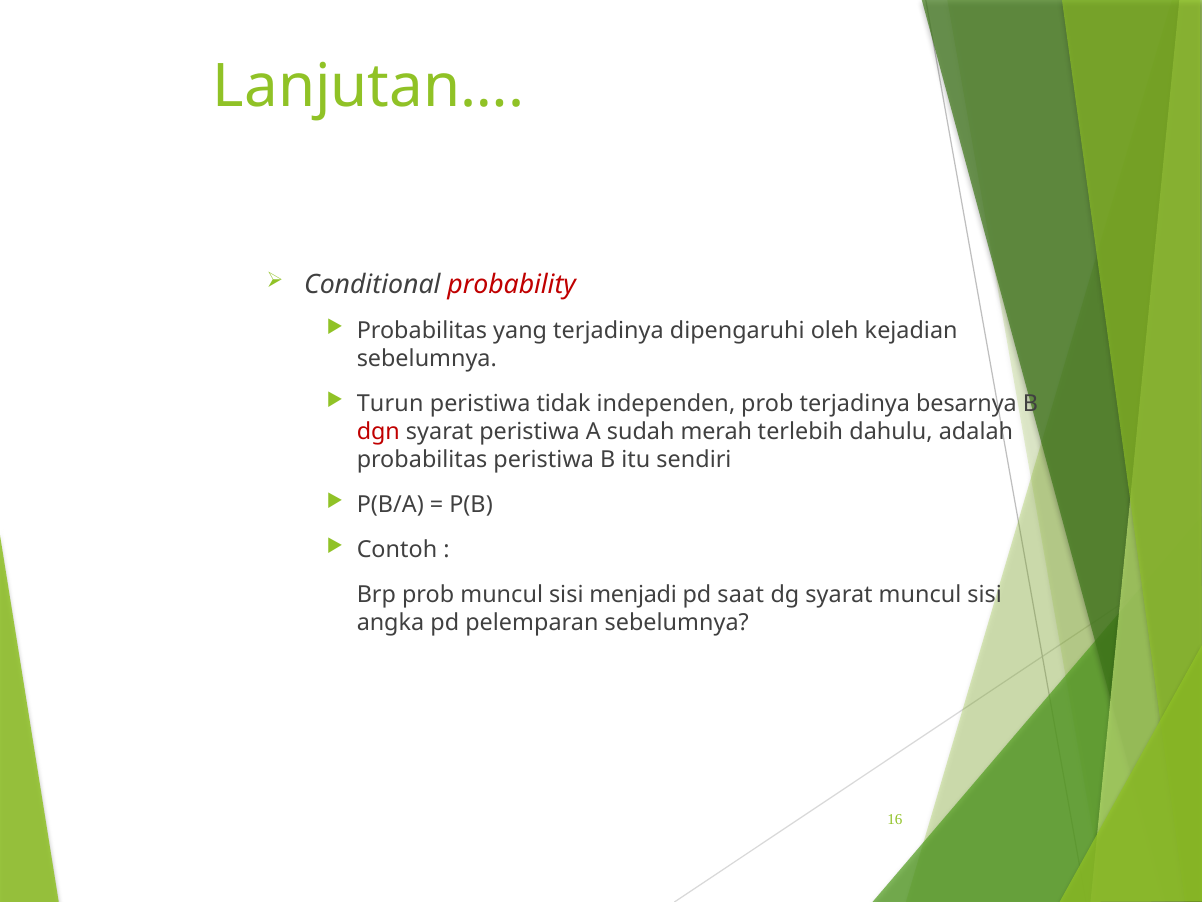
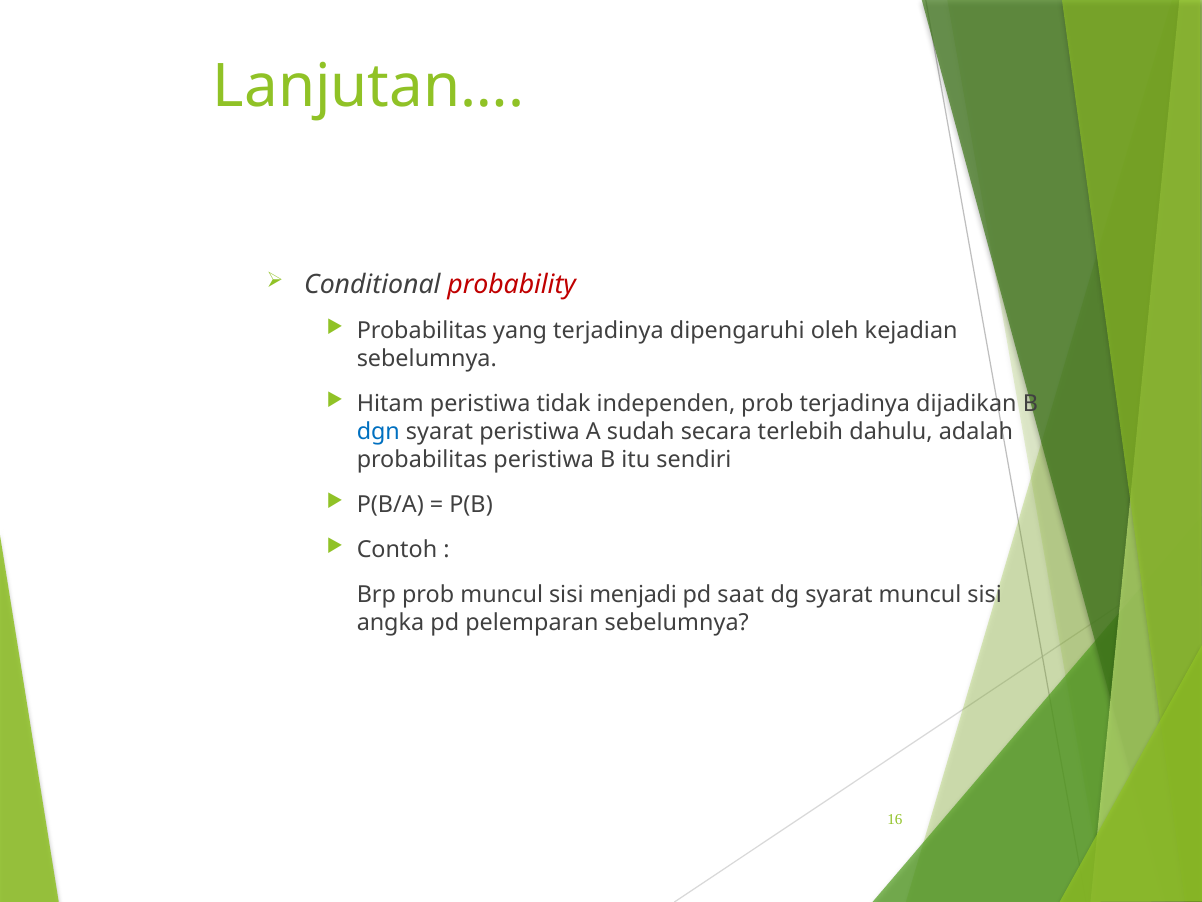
Turun: Turun -> Hitam (390, 404)
besarnya: besarnya -> dijadikan (966, 404)
dgn colour: red -> blue (378, 432)
merah: merah -> secara (716, 432)
